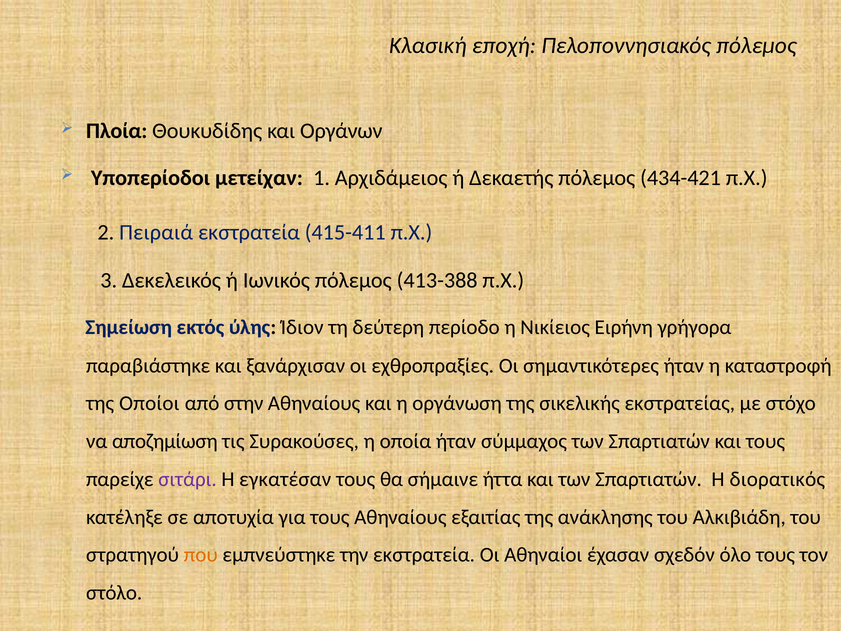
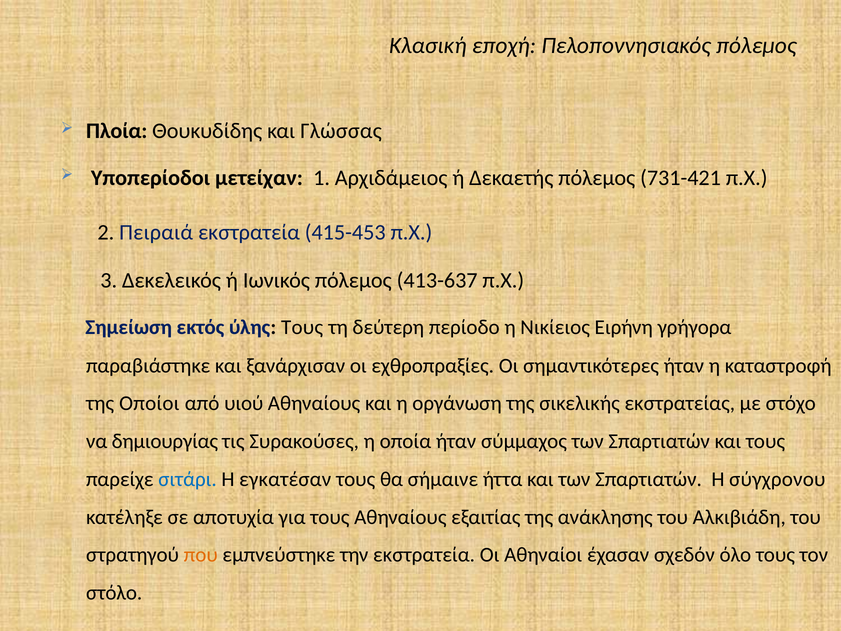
Οργάνων: Οργάνων -> Γλώσσας (341, 131)
434-421: 434-421 -> 731-421 (681, 178)
415-411: 415-411 -> 415-453 (345, 232)
413-388: 413-388 -> 413-637 (437, 280)
ύλης Ίδιον: Ίδιον -> Τους (302, 327)
στην: στην -> υιού (244, 403)
αποζημίωση: αποζημίωση -> δημιουργίας (165, 441)
σιτάρι colour: purple -> blue (188, 479)
διορατικός: διορατικός -> σύγχρονου (777, 479)
